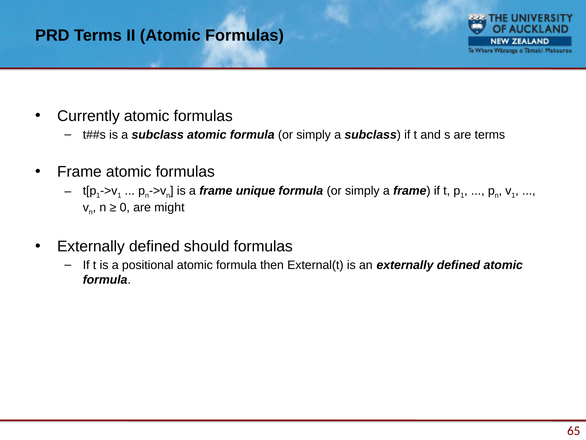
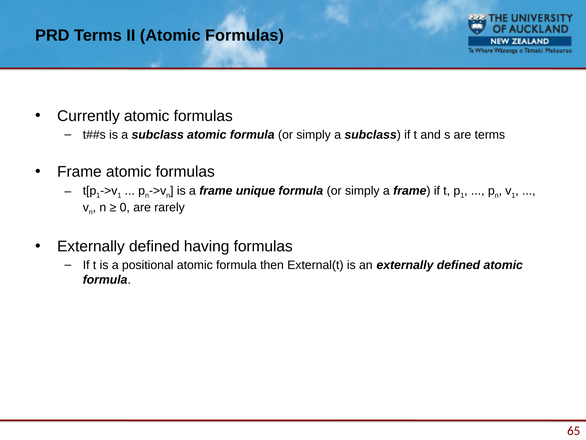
might: might -> rarely (170, 207)
should: should -> having (207, 246)
